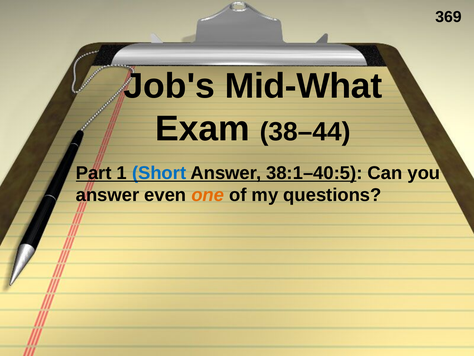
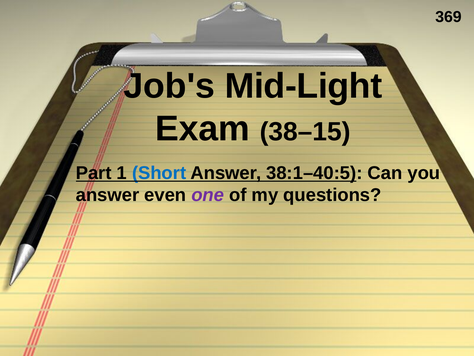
Mid-What: Mid-What -> Mid-Light (303, 86)
38–44: 38–44 -> 38–15 (305, 132)
one colour: orange -> purple (208, 195)
